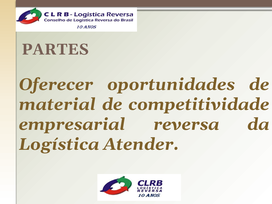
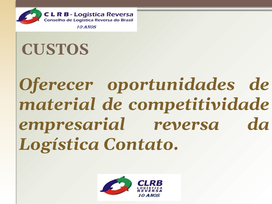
PARTES: PARTES -> CUSTOS (55, 49)
Atender: Atender -> Contato (141, 144)
